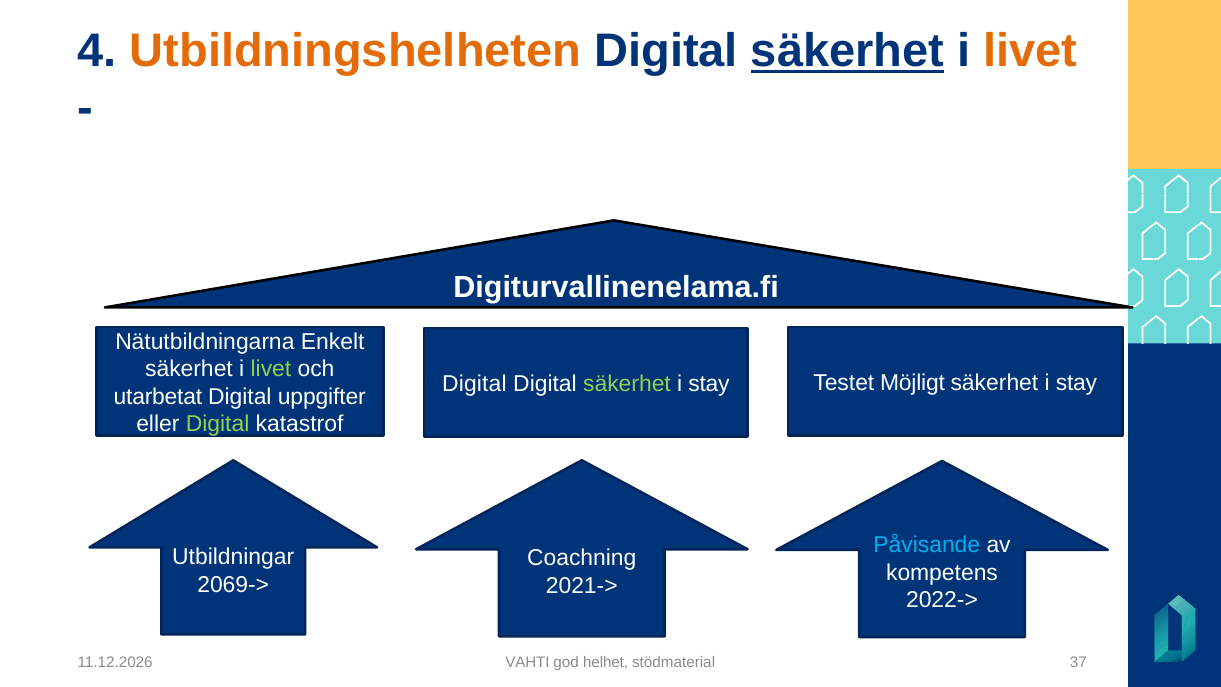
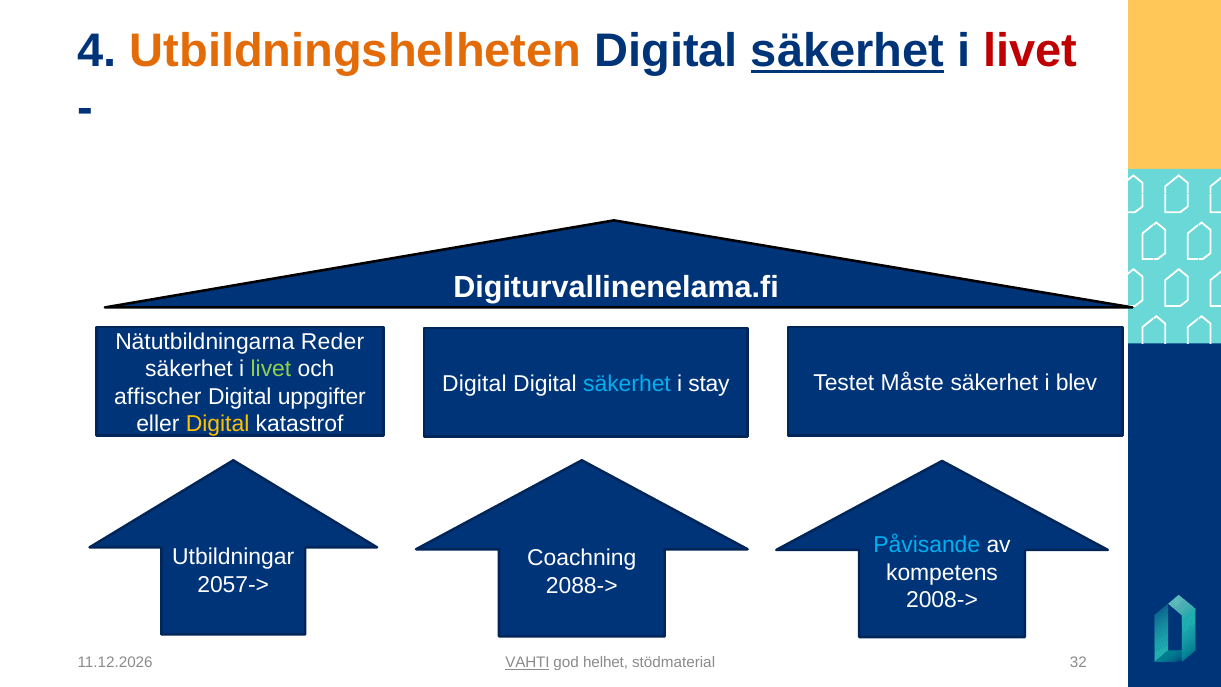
livet colour: orange -> red (1030, 51)
Enkelt: Enkelt -> Reder (333, 342)
säkerhet colour: light green -> light blue (627, 384)
Möjligt: Möjligt -> Måste (912, 383)
stay: stay -> blev (1076, 383)
utarbetat: utarbetat -> affischer (158, 397)
Digital colour: light green -> yellow (218, 424)
2069->: 2069-> -> 2057-> (233, 584)
2021->: 2021-> -> 2088-> (582, 586)
2022->: 2022-> -> 2008-> (942, 600)
VAHTI underline: none -> present (527, 663)
37: 37 -> 32 (1078, 663)
